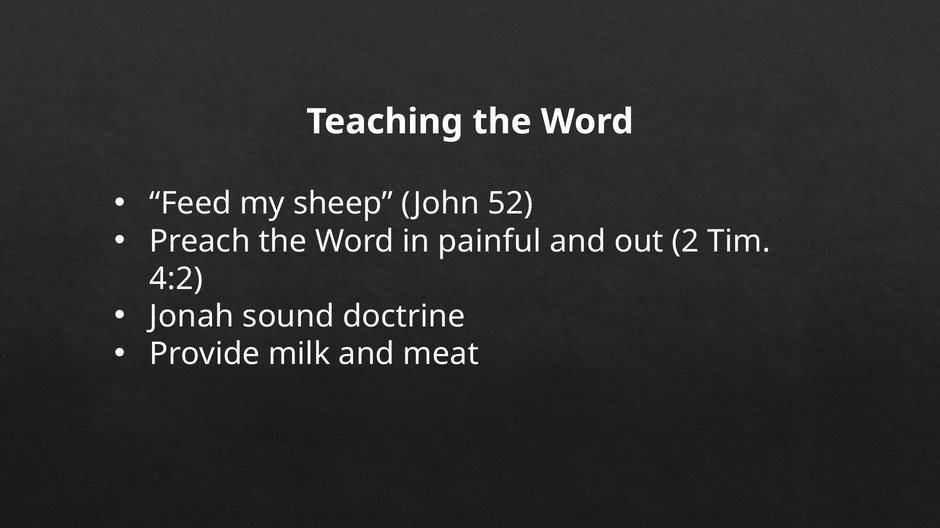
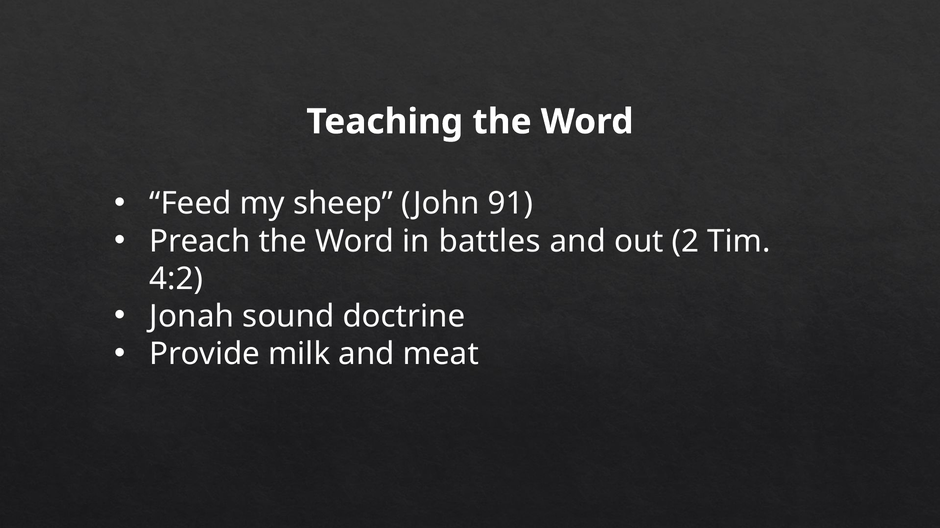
52: 52 -> 91 (510, 204)
painful: painful -> battles (490, 242)
